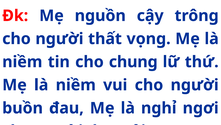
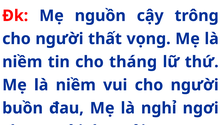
chung: chung -> tháng (133, 62)
